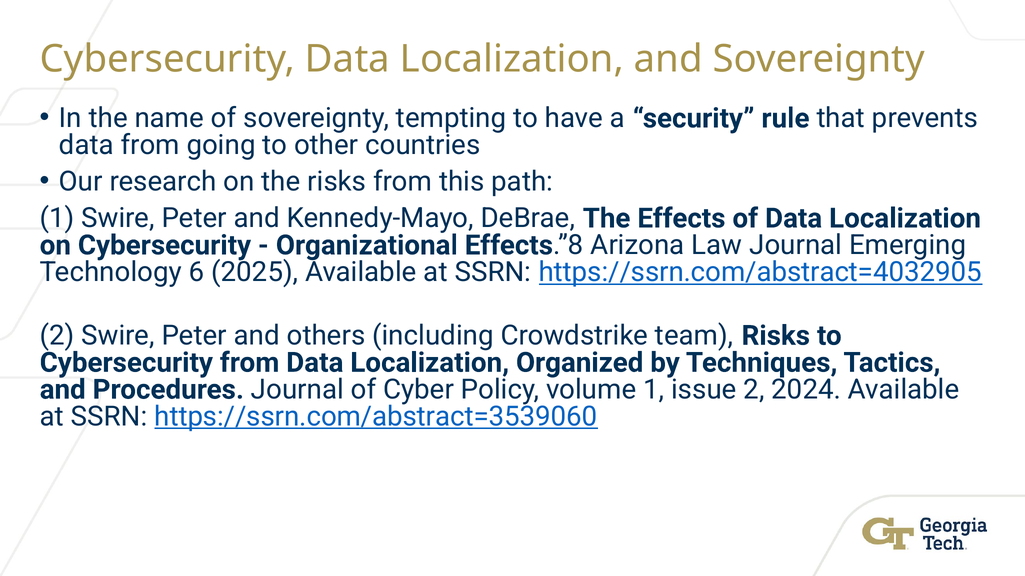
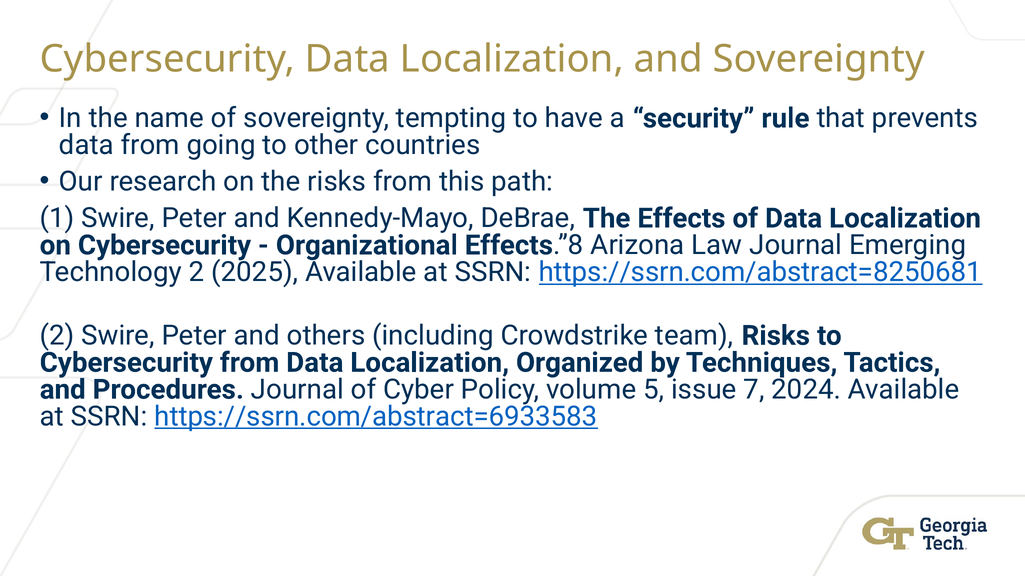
Technology 6: 6 -> 2 (197, 272)
https://ssrn.com/abstract=4032905: https://ssrn.com/abstract=4032905 -> https://ssrn.com/abstract=8250681 (760, 272)
volume 1: 1 -> 5 (654, 390)
issue 2: 2 -> 7 (754, 390)
https://ssrn.com/abstract=3539060: https://ssrn.com/abstract=3539060 -> https://ssrn.com/abstract=6933583 (376, 417)
